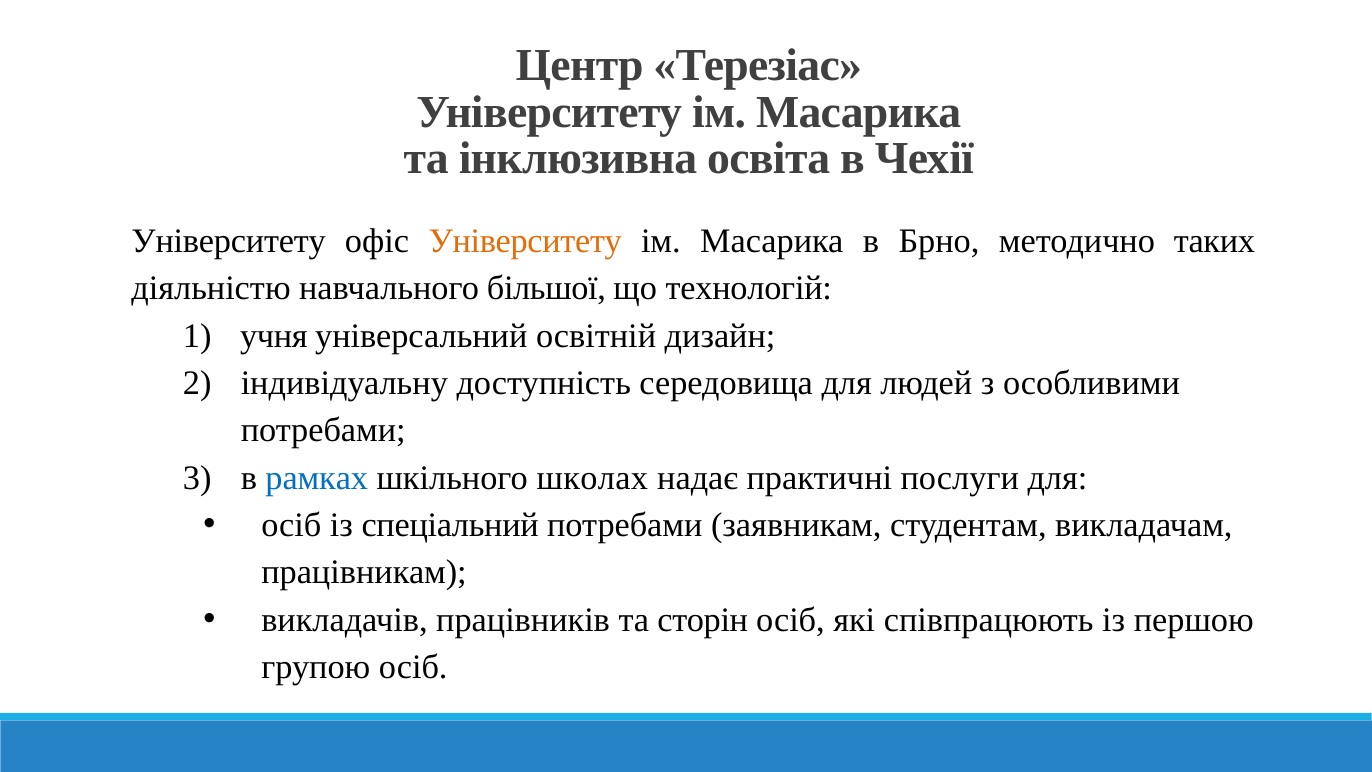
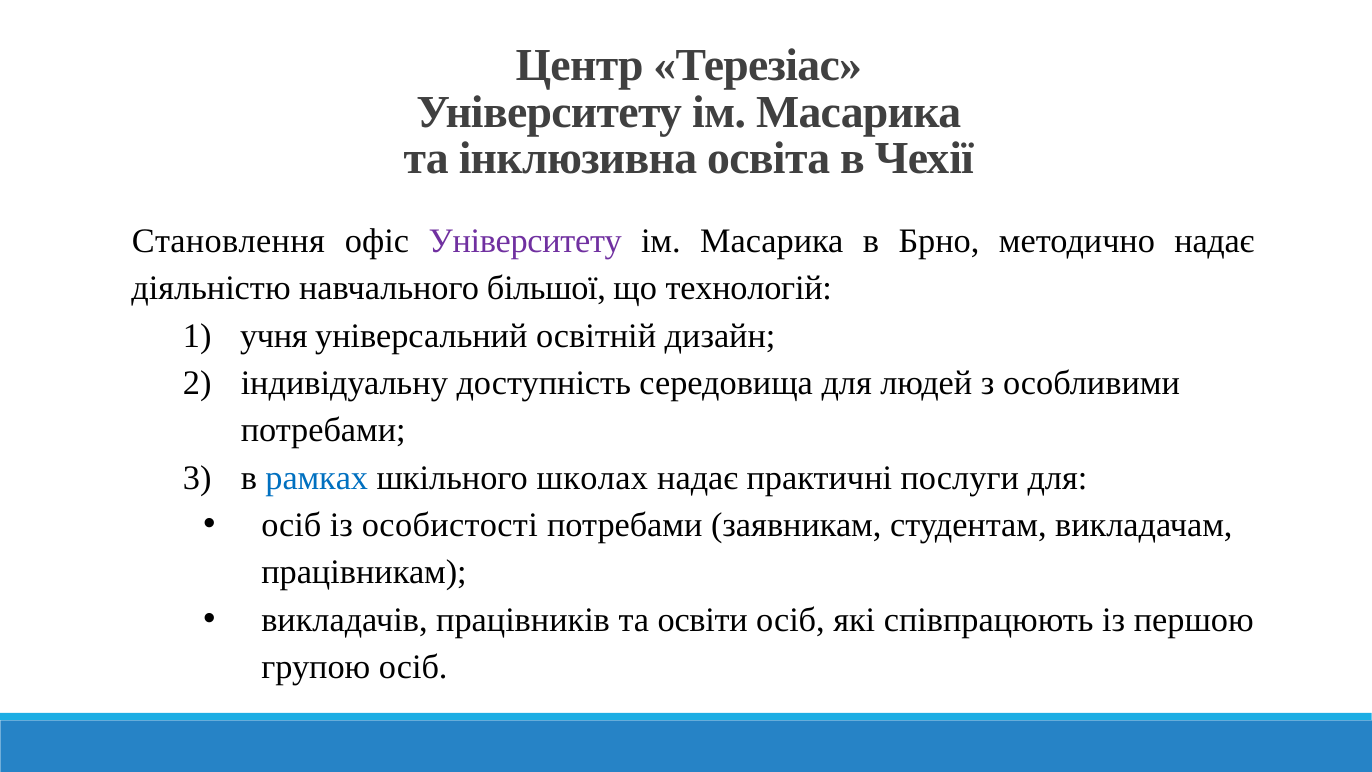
Університету: Університету -> Становлення (228, 241)
Університету colour: orange -> purple (525, 241)
методично таких: таких -> надає (1214, 241)
спеціальний: спеціальний -> особистості (450, 525)
сторін: сторін -> освіти (703, 620)
